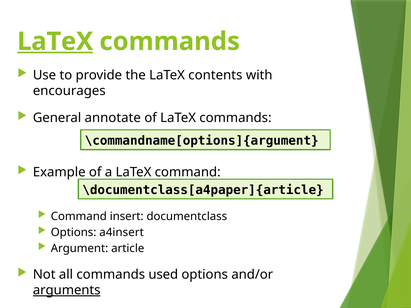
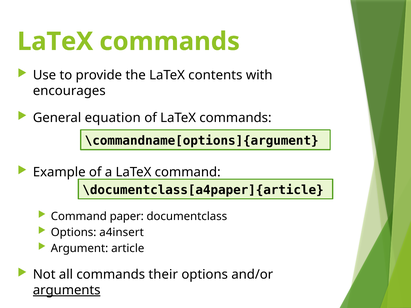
LaTeX underline: present -> none (55, 42)
annotate: annotate -> equation (113, 118)
insert: insert -> paper (127, 216)
used: used -> their (163, 275)
